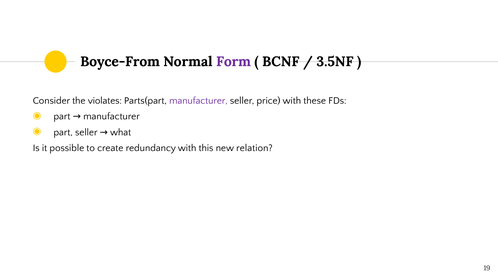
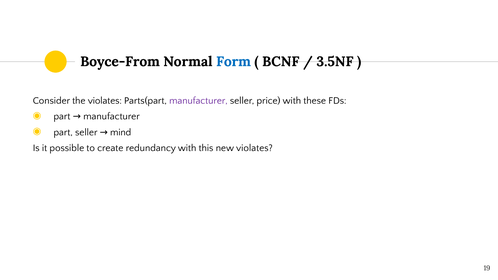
Form colour: purple -> blue (233, 62)
what: what -> mind (121, 132)
new relation: relation -> violates (254, 148)
